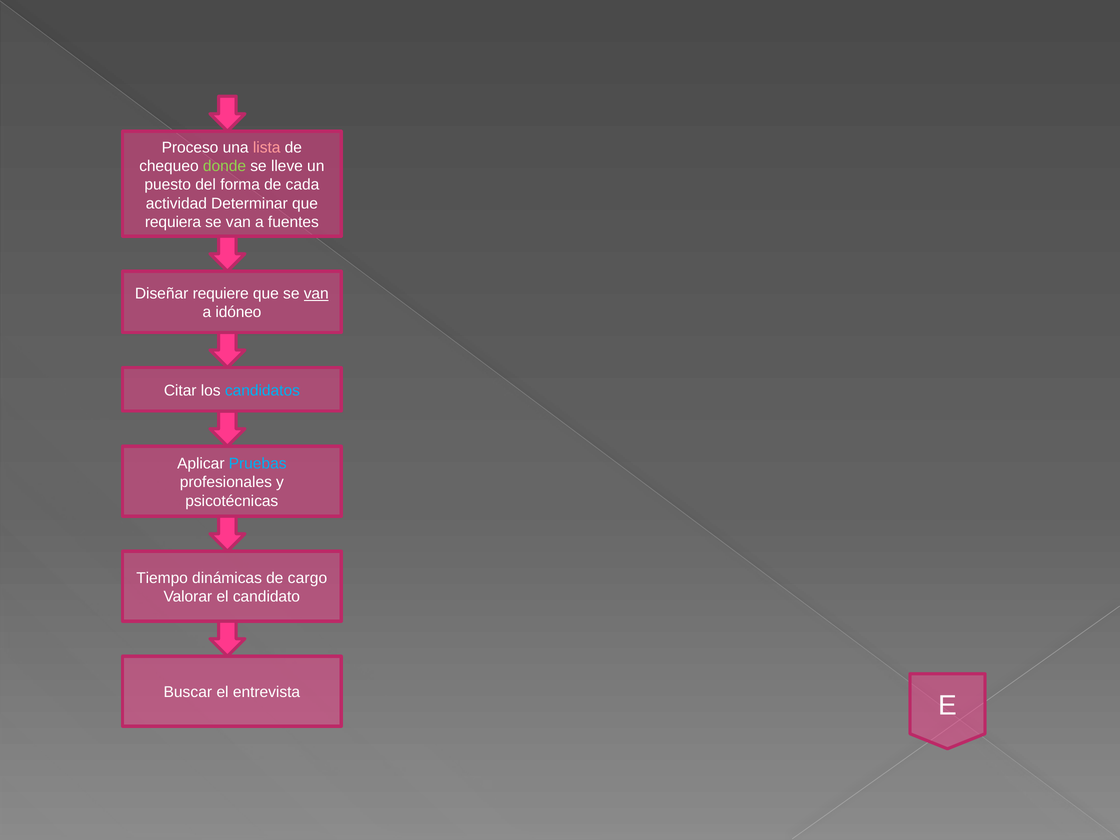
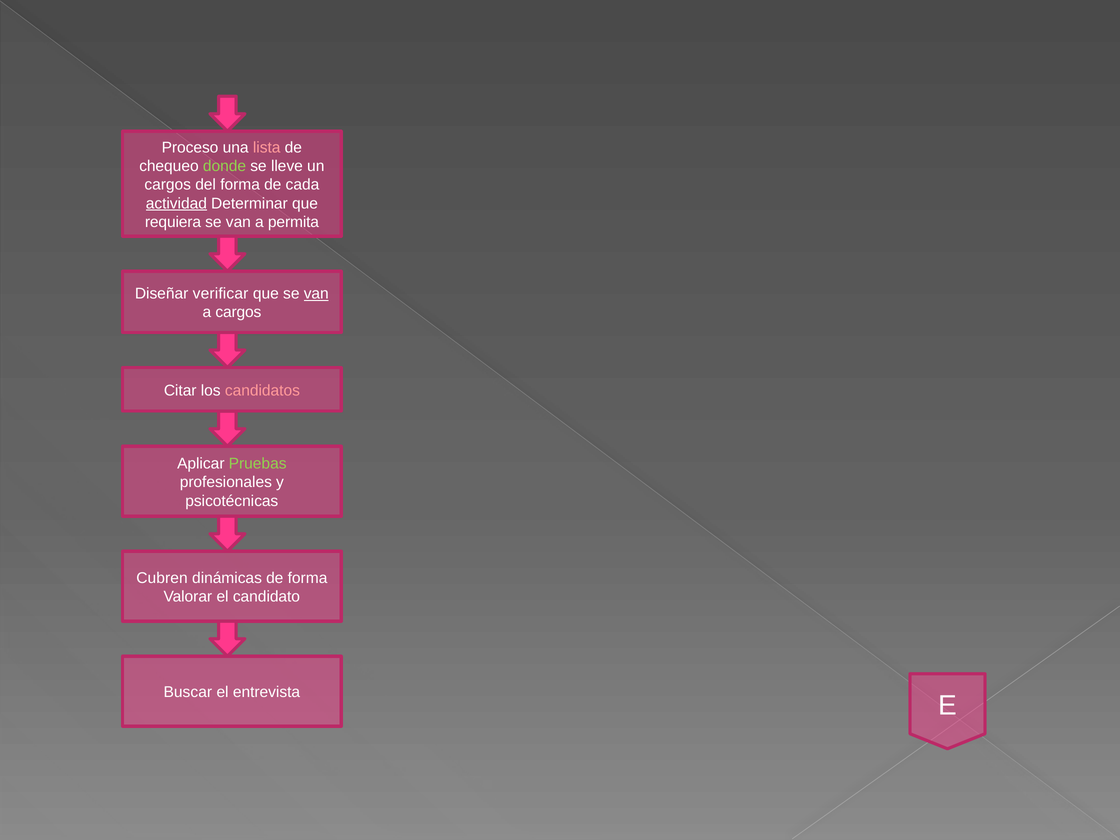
puesto: puesto -> cargos (168, 185)
actividad underline: none -> present (176, 204)
fuentes: fuentes -> permita (293, 222)
requiere: requiere -> verificar (221, 294)
a idóneo: idóneo -> cargos (238, 312)
candidatos colour: light blue -> pink (262, 390)
Pruebas colour: light blue -> light green (258, 464)
Tiempo: Tiempo -> Cubren (162, 578)
de cargo: cargo -> forma (308, 578)
